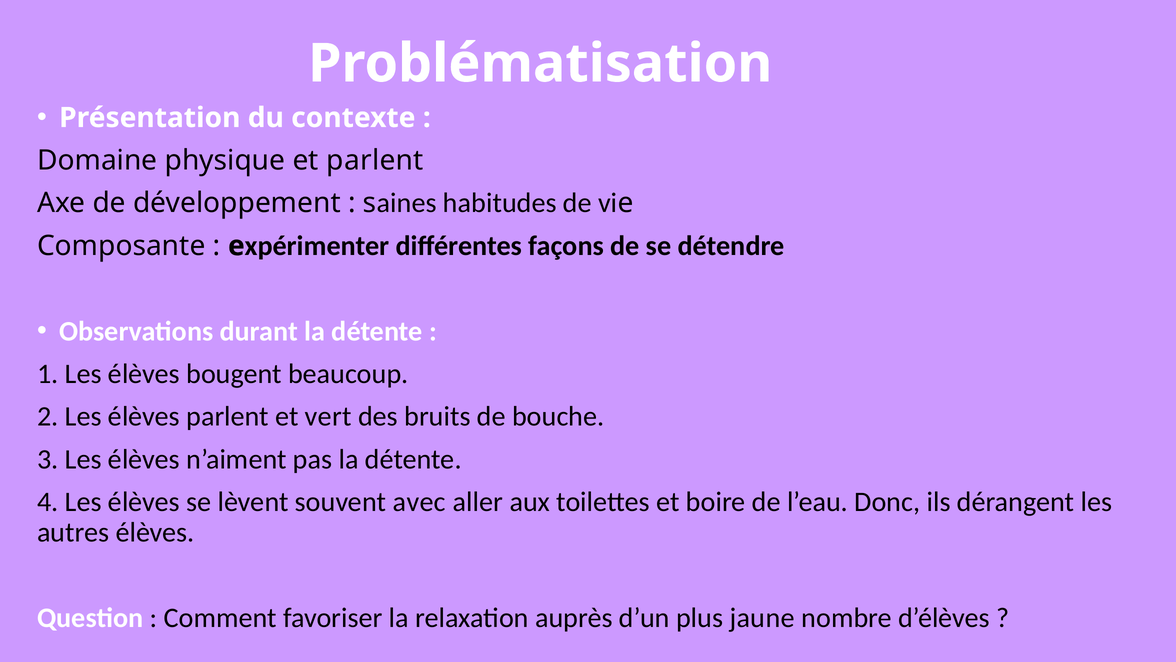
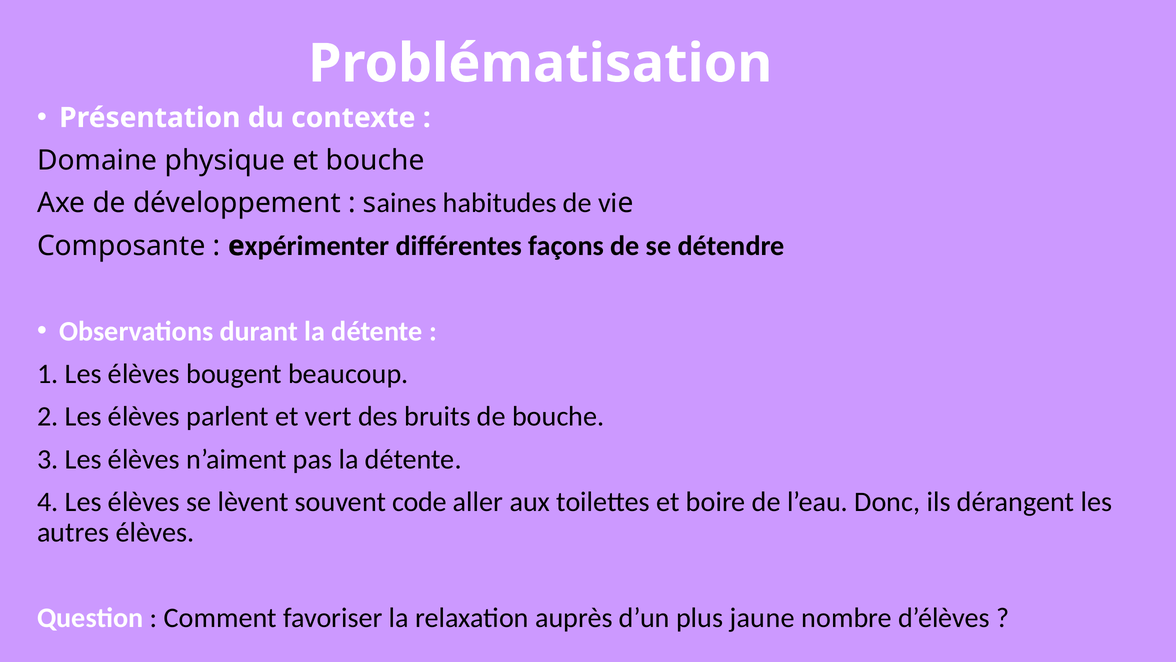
et parlent: parlent -> bouche (375, 160)
avec: avec -> code (420, 502)
